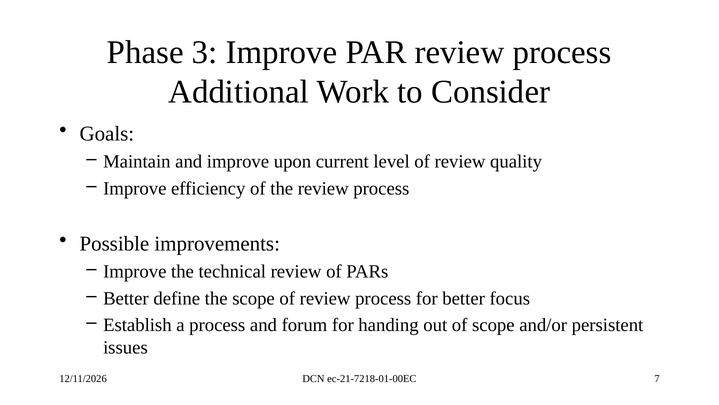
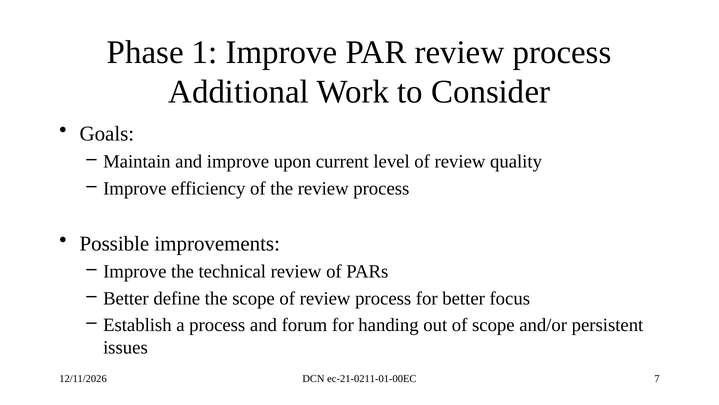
3: 3 -> 1 (205, 52)
ec-21-7218-01-00EC: ec-21-7218-01-00EC -> ec-21-0211-01-00EC (372, 378)
